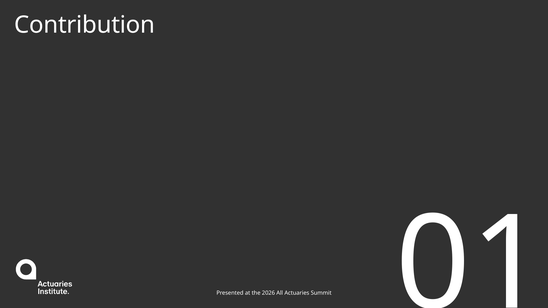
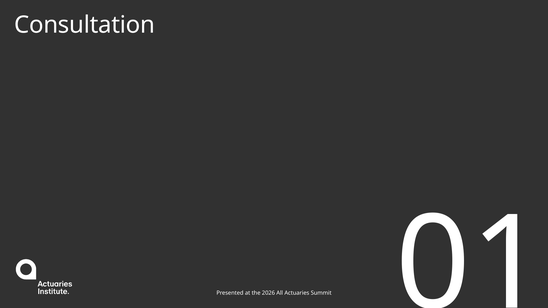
Contribution: Contribution -> Consultation (85, 25)
